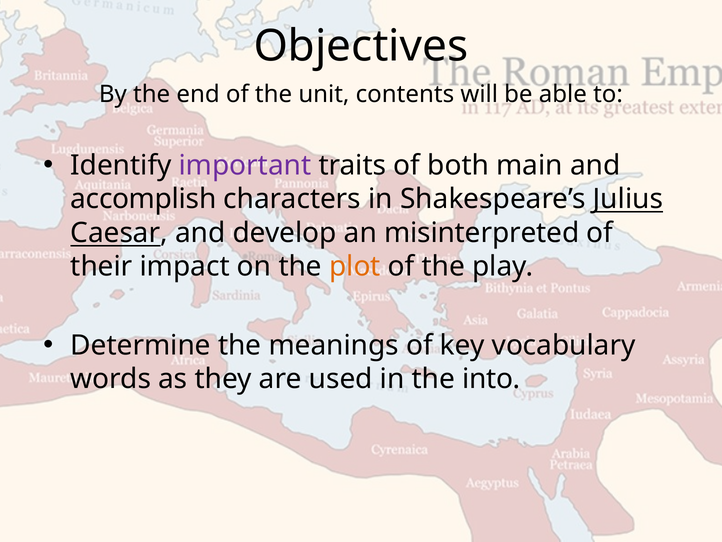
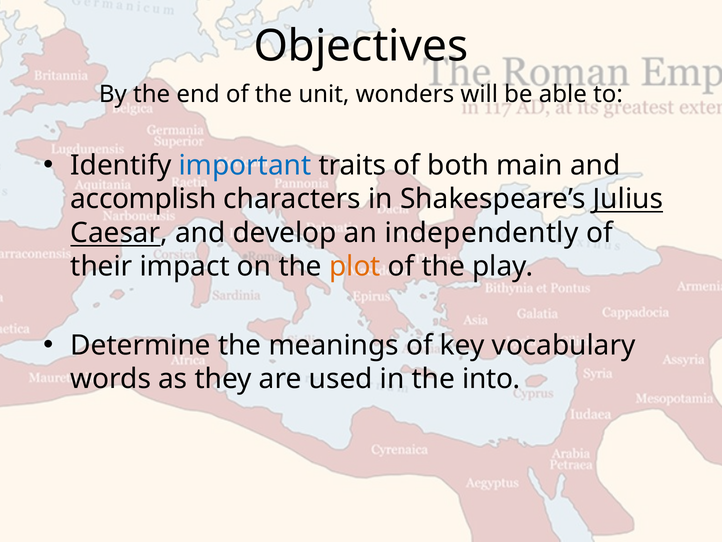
contents: contents -> wonders (405, 94)
important colour: purple -> blue (245, 165)
misinterpreted: misinterpreted -> independently (481, 233)
